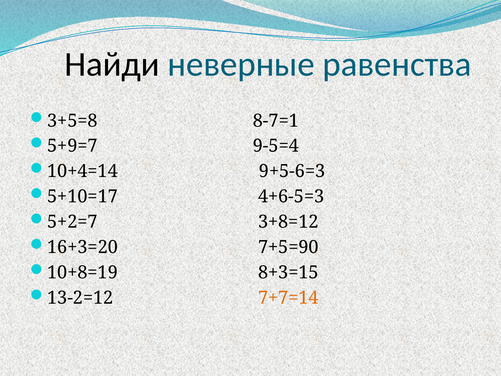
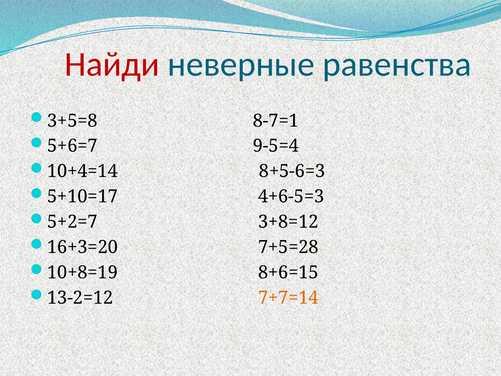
Найди colour: black -> red (112, 64)
5+9=7: 5+9=7 -> 5+6=7 (72, 146)
9+5-6=3: 9+5-6=3 -> 8+5-6=3 (292, 171)
7+5=90: 7+5=90 -> 7+5=28 (288, 247)
8+3=15: 8+3=15 -> 8+6=15 (288, 272)
